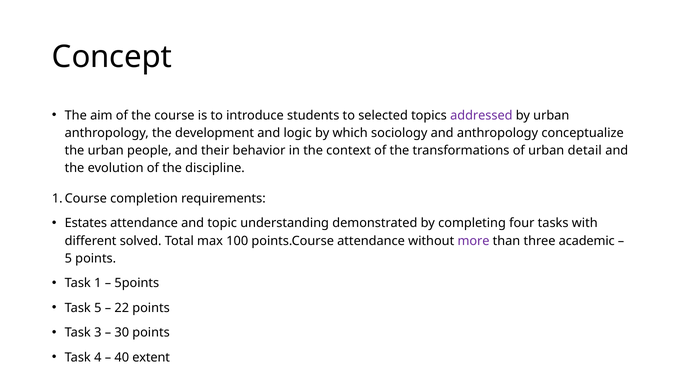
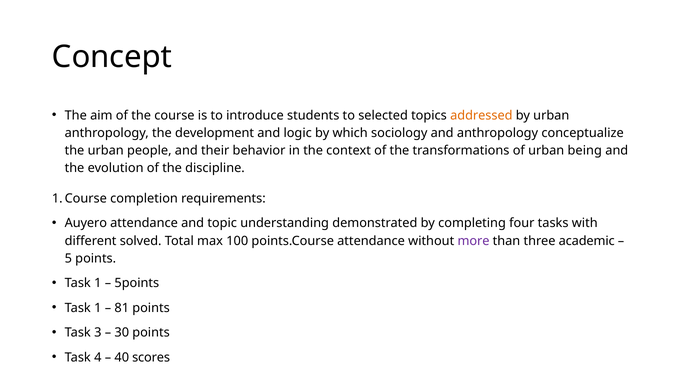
addressed colour: purple -> orange (481, 115)
detail: detail -> being (585, 151)
Estates: Estates -> Auyero (86, 223)
5: 5 -> 1 (98, 308)
22: 22 -> 81 (122, 308)
extent: extent -> scores (151, 357)
